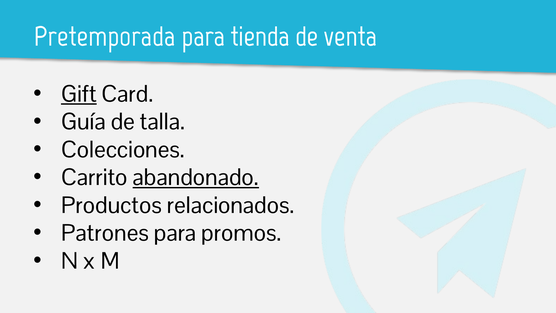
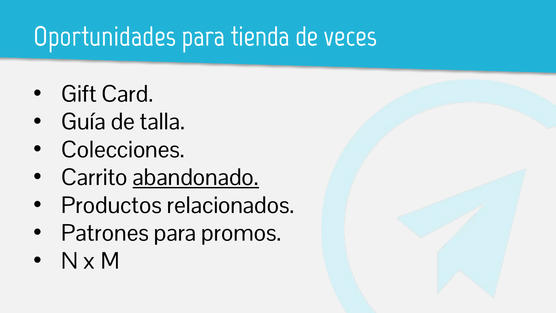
Pretemporada: Pretemporada -> Oportunidades (105, 37)
venta: venta -> veces (350, 37)
Gift underline: present -> none (79, 94)
